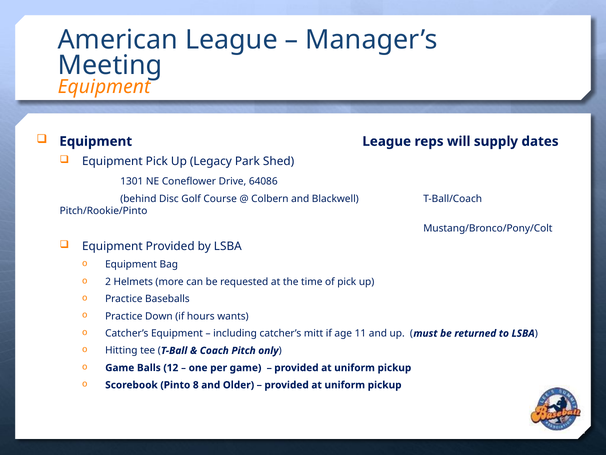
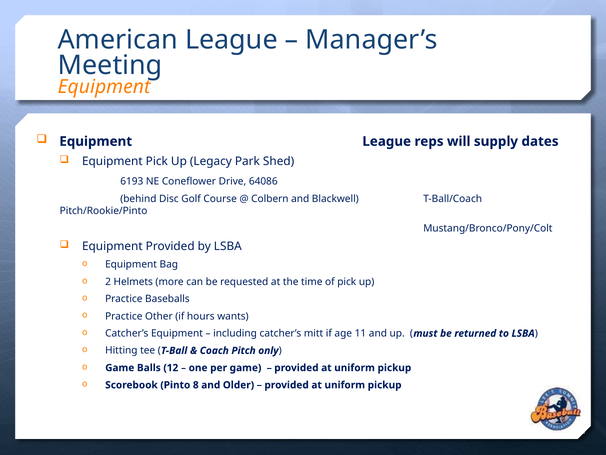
1301: 1301 -> 6193 (132, 181)
Down: Down -> Other (159, 316)
